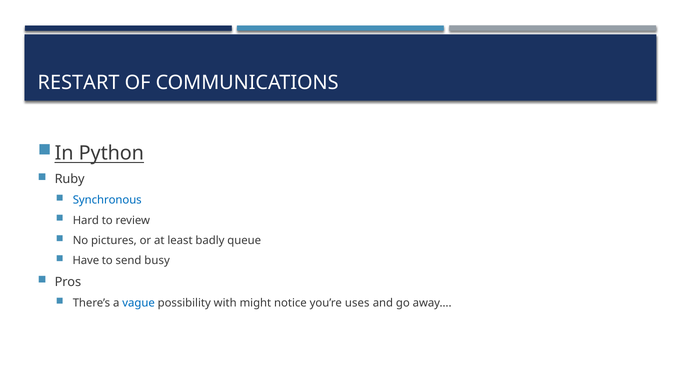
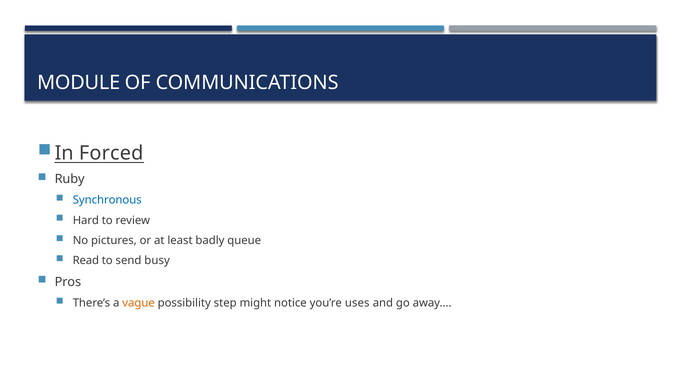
RESTART: RESTART -> MODULE (79, 83)
Python: Python -> Forced (111, 153)
Have: Have -> Read (86, 261)
vague colour: blue -> orange (139, 303)
with: with -> step (225, 303)
